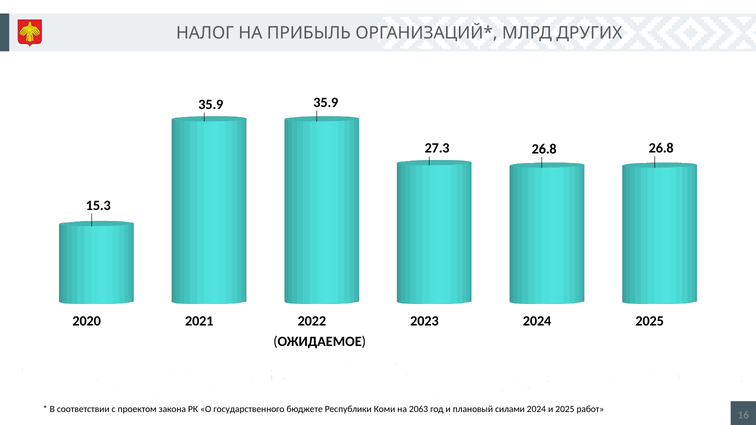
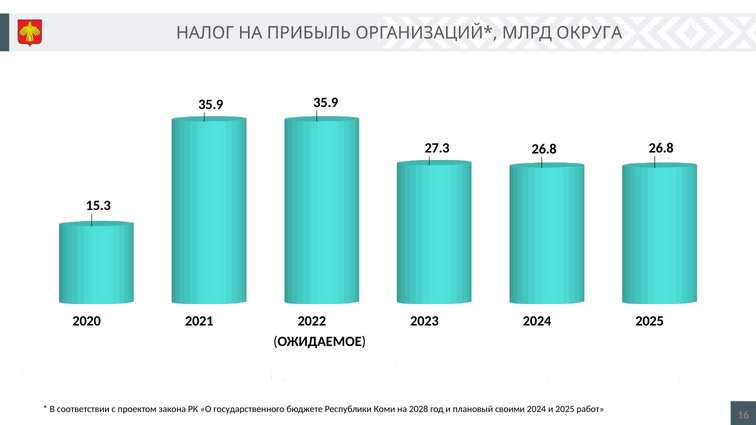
ДРУГИХ: ДРУГИХ -> ОКРУГА (589, 33)
2063: 2063 -> 2028 (419, 409)
силами: силами -> своими (510, 409)
